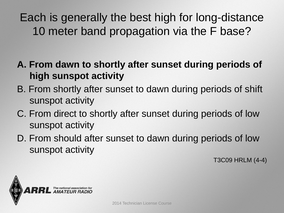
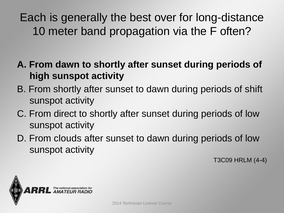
best high: high -> over (165, 18)
base: base -> often (236, 31)
should: should -> clouds (68, 138)
